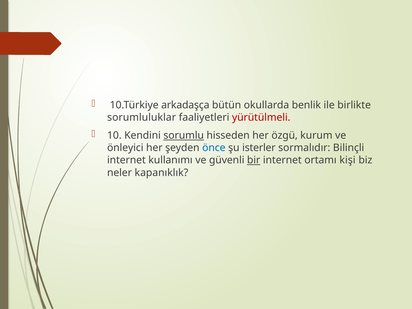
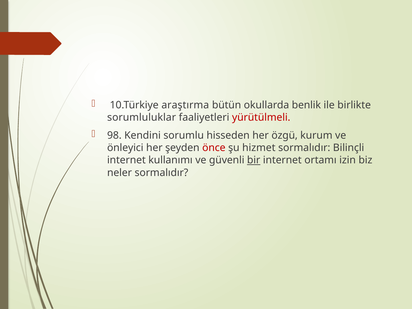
arkadaşça: arkadaşça -> araştırma (185, 105)
10: 10 -> 98 (114, 136)
sorumlu underline: present -> none (184, 136)
önce colour: blue -> red (214, 148)
isterler: isterler -> hizmet (259, 148)
kişi: kişi -> izin (348, 160)
neler kapanıklık: kapanıklık -> sormalıdır (161, 173)
